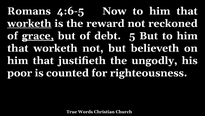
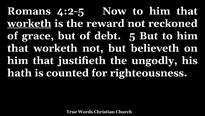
4:6-5: 4:6-5 -> 4:2-5 (70, 11)
grace underline: present -> none (38, 36)
poor: poor -> hath (20, 73)
